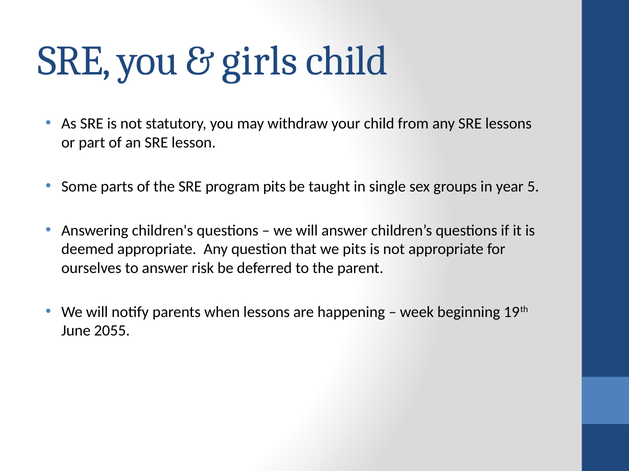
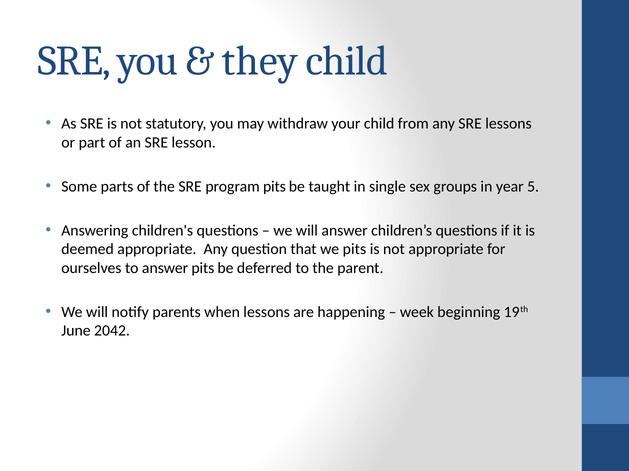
girls: girls -> they (260, 61)
answer risk: risk -> pits (203, 268)
2055: 2055 -> 2042 (112, 331)
